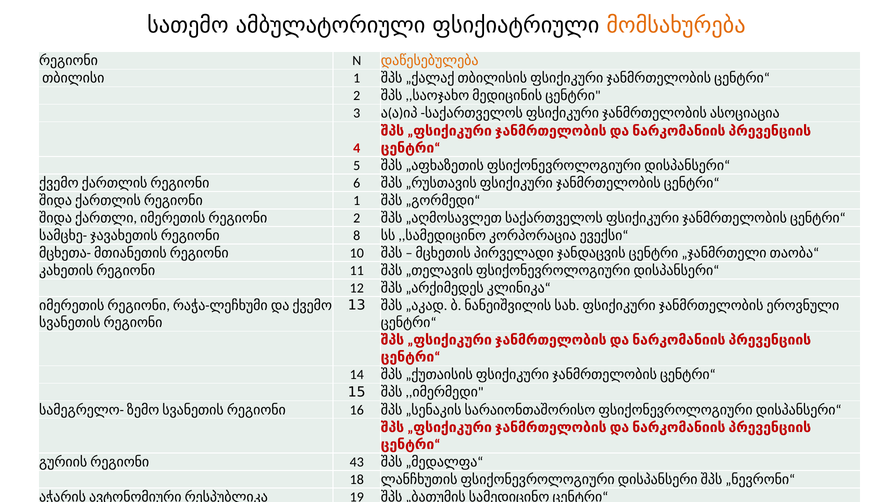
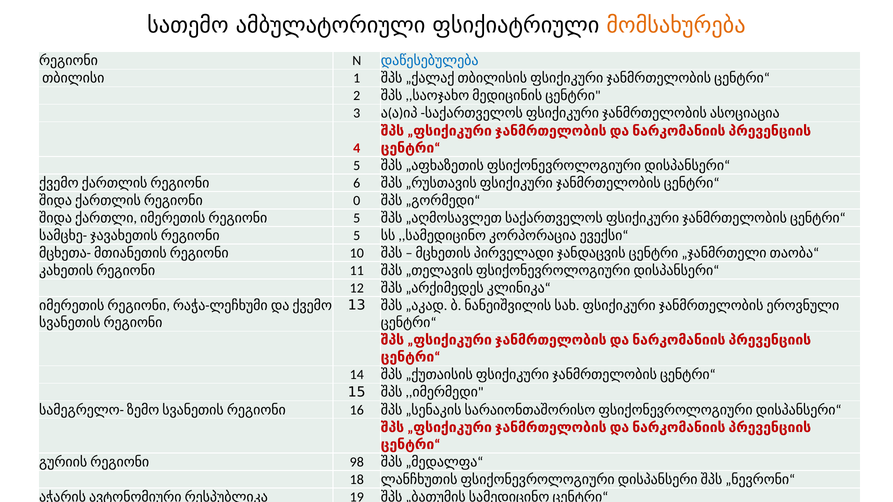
დაწესებულება colour: orange -> blue (430, 61)
1: 1 -> 0 (357, 201)
2: 2 -> 5 (357, 218)
8: 8 -> 5 (357, 236)
43: 43 -> 98 (357, 462)
